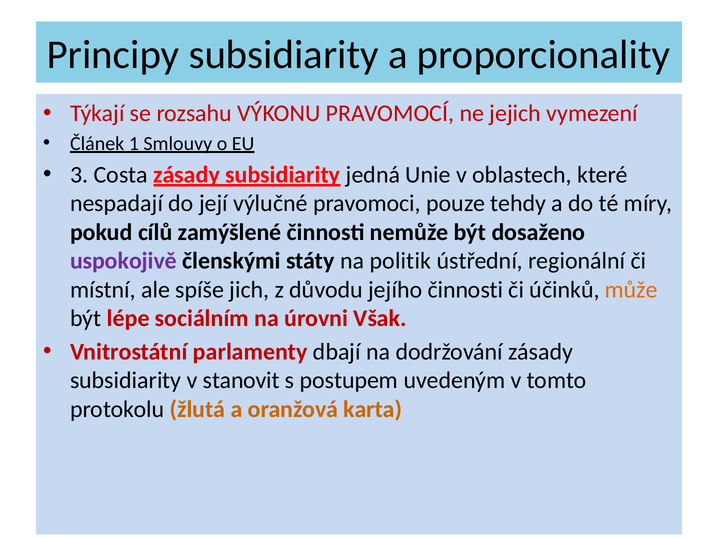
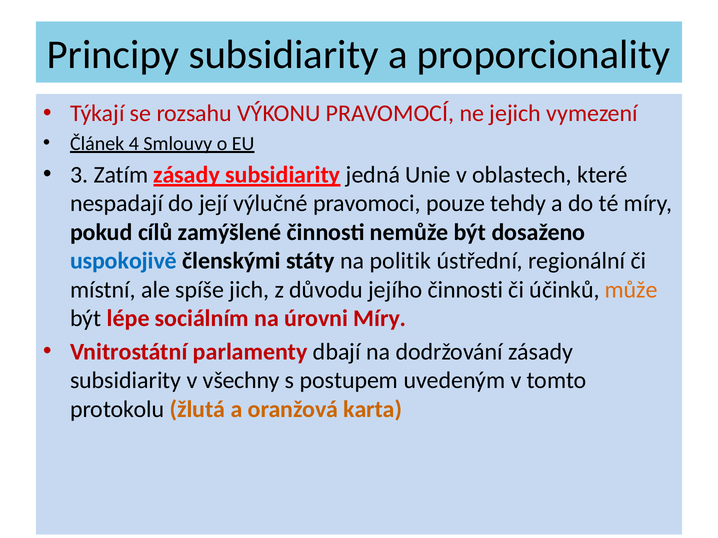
1: 1 -> 4 (134, 144)
Costa: Costa -> Zatím (121, 175)
uspokojivě colour: purple -> blue (123, 261)
úrovni Však: Však -> Míry (380, 319)
stanovit: stanovit -> všechny (241, 381)
